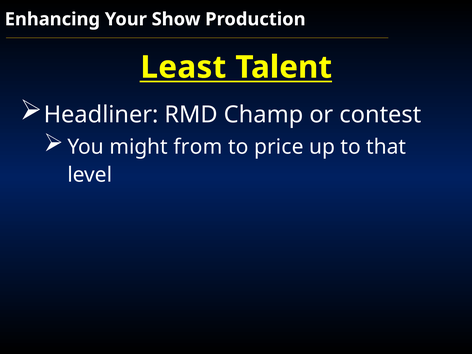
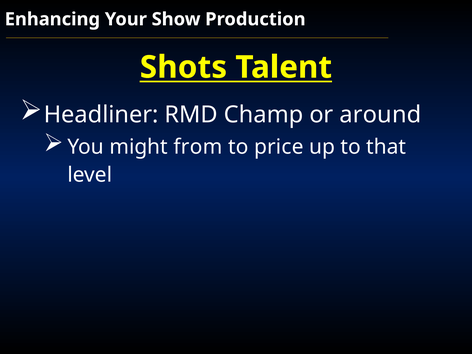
Least: Least -> Shots (183, 67)
contest: contest -> around (380, 115)
